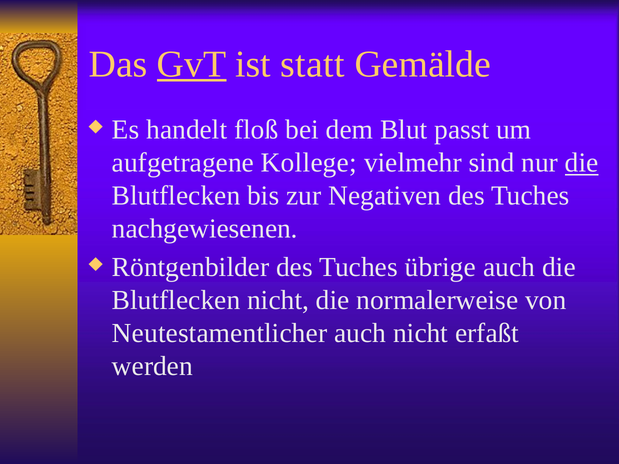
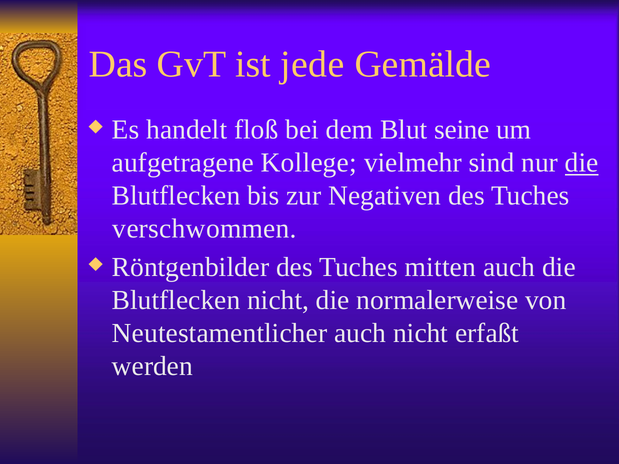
GvT underline: present -> none (192, 64)
statt: statt -> jede (312, 64)
passt: passt -> seine (462, 130)
nachgewiesenen: nachgewiesenen -> verschwommen (205, 229)
übrige: übrige -> mitten (440, 267)
